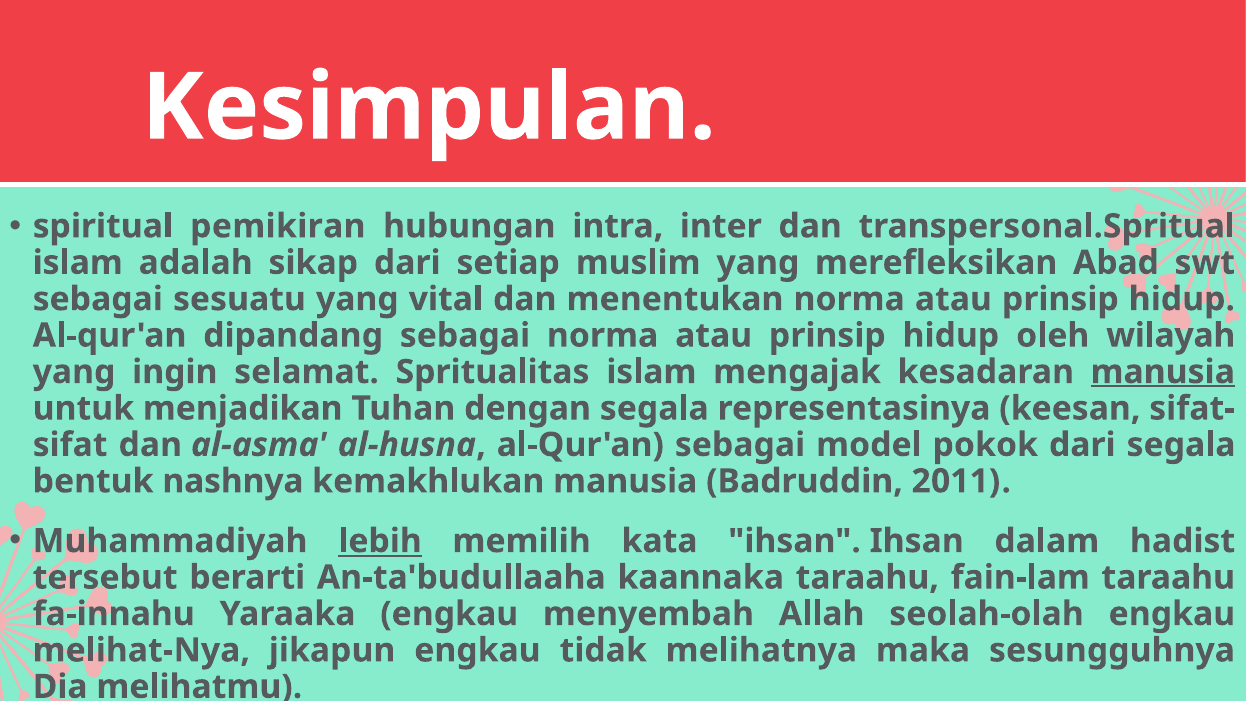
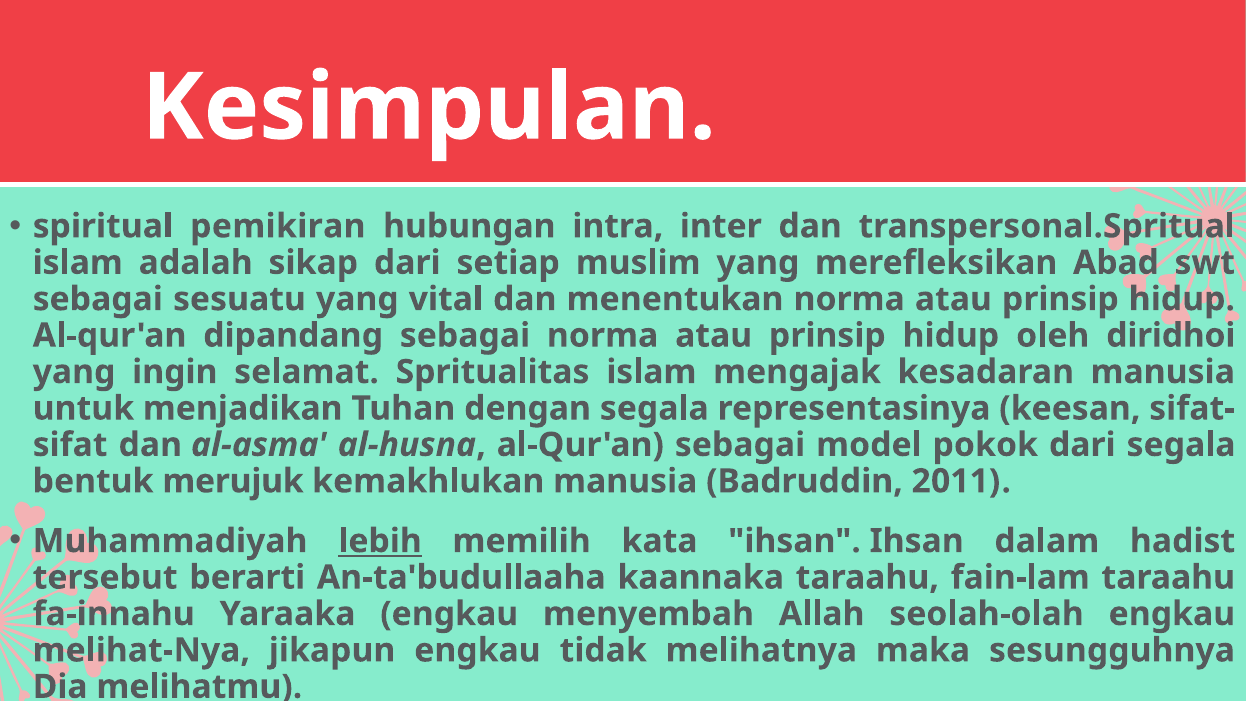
wilayah: wilayah -> diridhoi (1171, 335)
manusia underline: present -> none (1163, 372)
nashnya: nashnya -> merujuk (233, 481)
